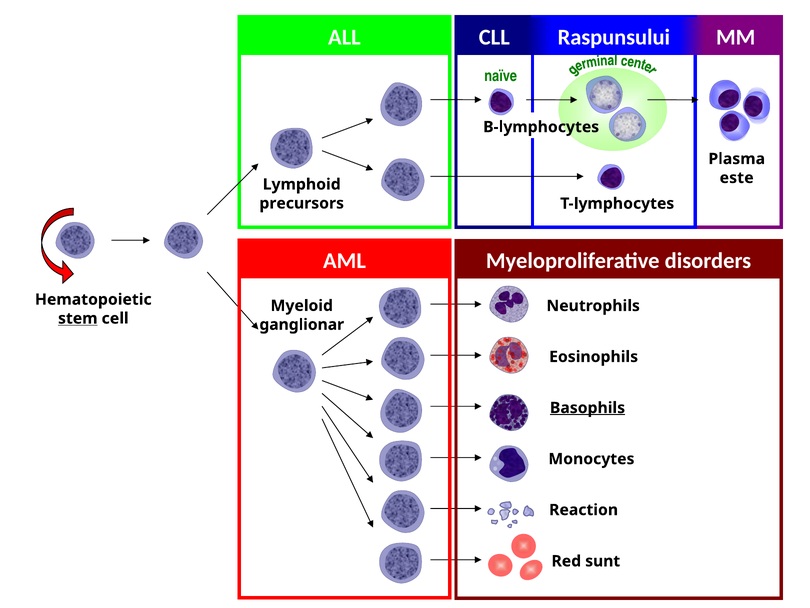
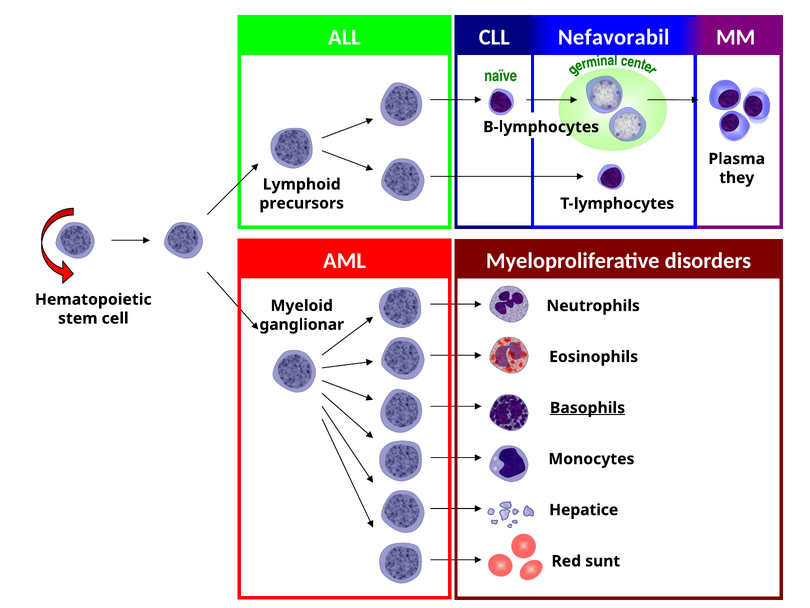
Raspunsului: Raspunsului -> Nefavorabil (614, 37)
este: este -> they (737, 178)
stem underline: present -> none (78, 318)
Reaction: Reaction -> Hepatice (584, 510)
